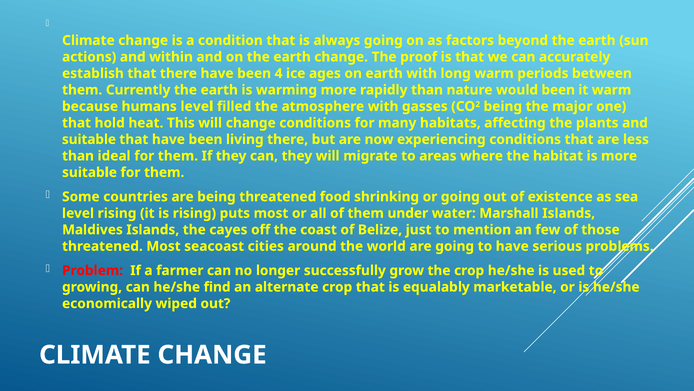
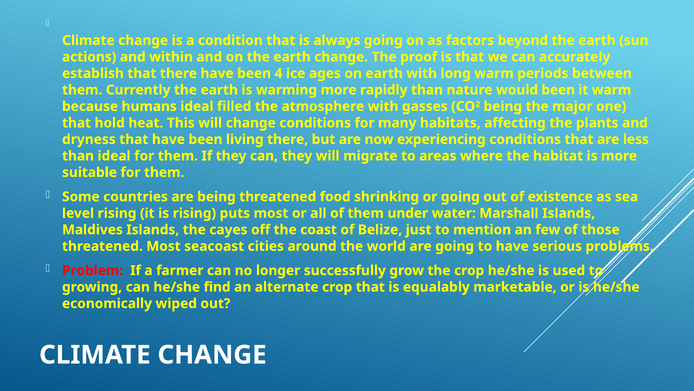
humans level: level -> ideal (197, 106)
suitable: suitable -> dryness (89, 139)
